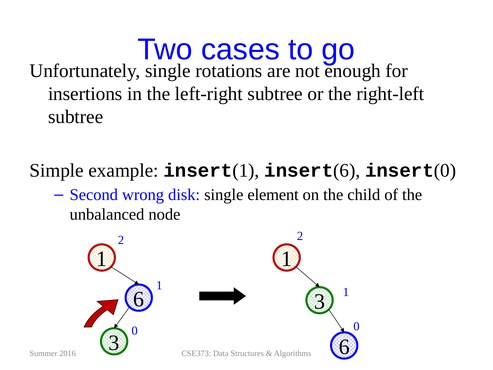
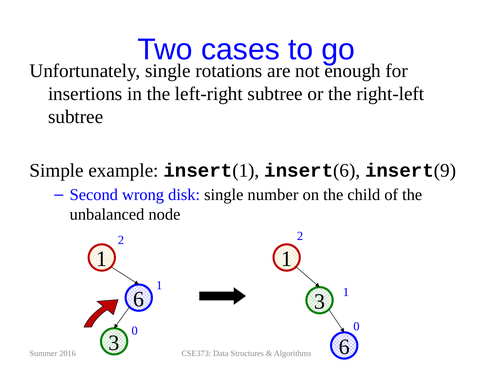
0: 0 -> 9 (445, 170)
element: element -> number (273, 195)
